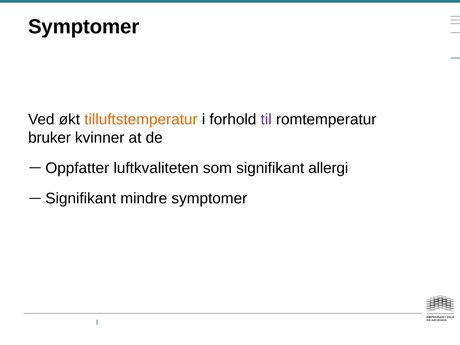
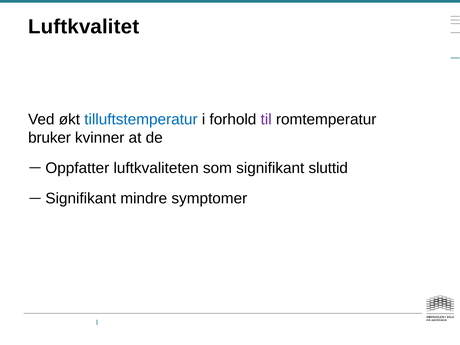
Symptomer: Symptomer -> Luftkvalitet (84, 27)
tilluftstemperatur colour: orange -> blue (141, 119)
allergi: allergi -> sluttid (328, 168)
